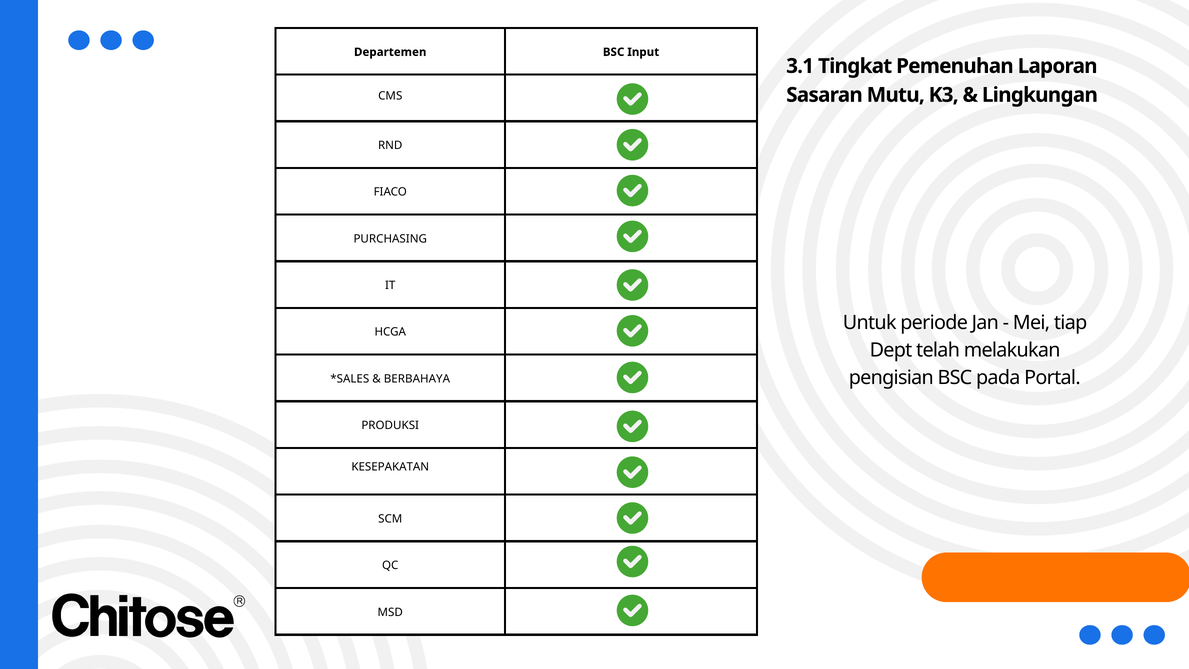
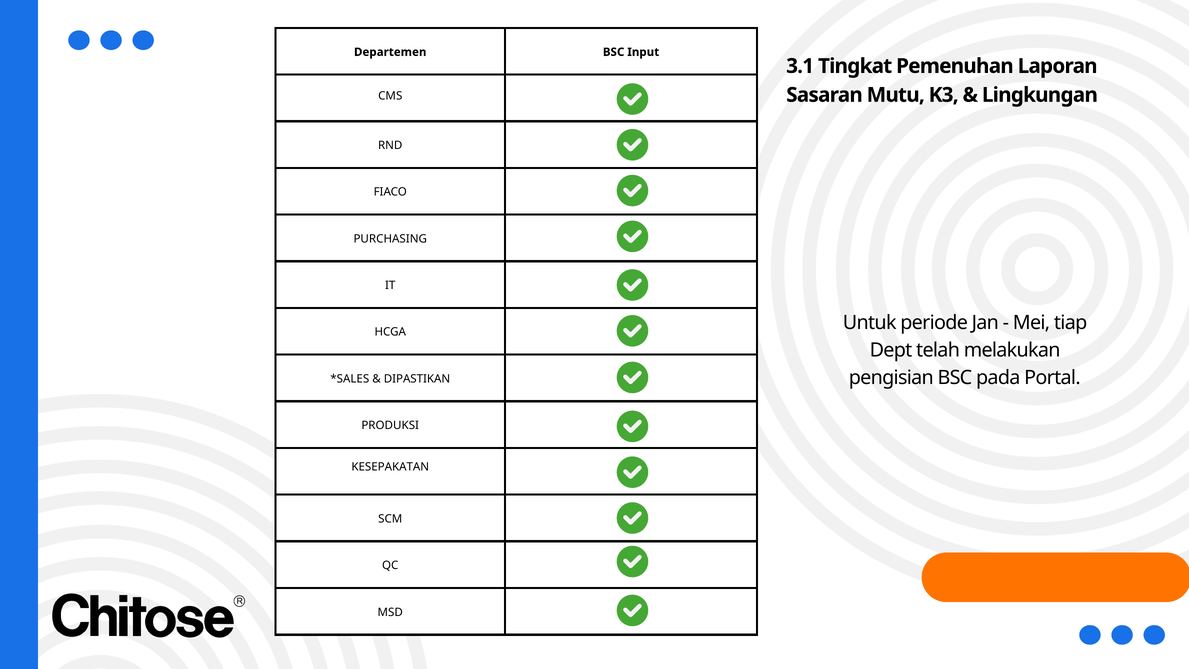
BERBAHAYA: BERBAHAYA -> DIPASTIKAN (417, 379)
